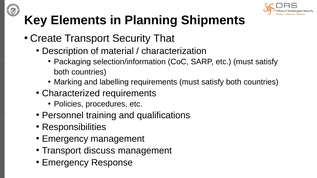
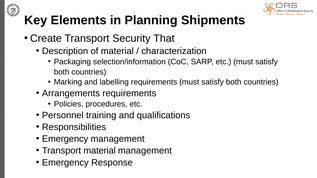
Characterized: Characterized -> Arrangements (71, 93)
Transport discuss: discuss -> material (100, 151)
